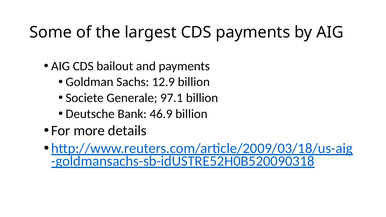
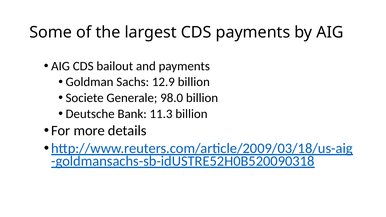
97.1: 97.1 -> 98.0 (172, 98)
46.9: 46.9 -> 11.3 (161, 114)
